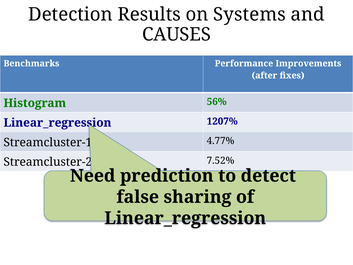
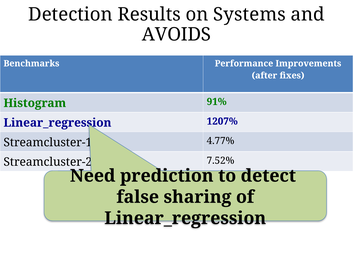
CAUSES: CAUSES -> AVOIDS (177, 35)
56%: 56% -> 91% (217, 102)
